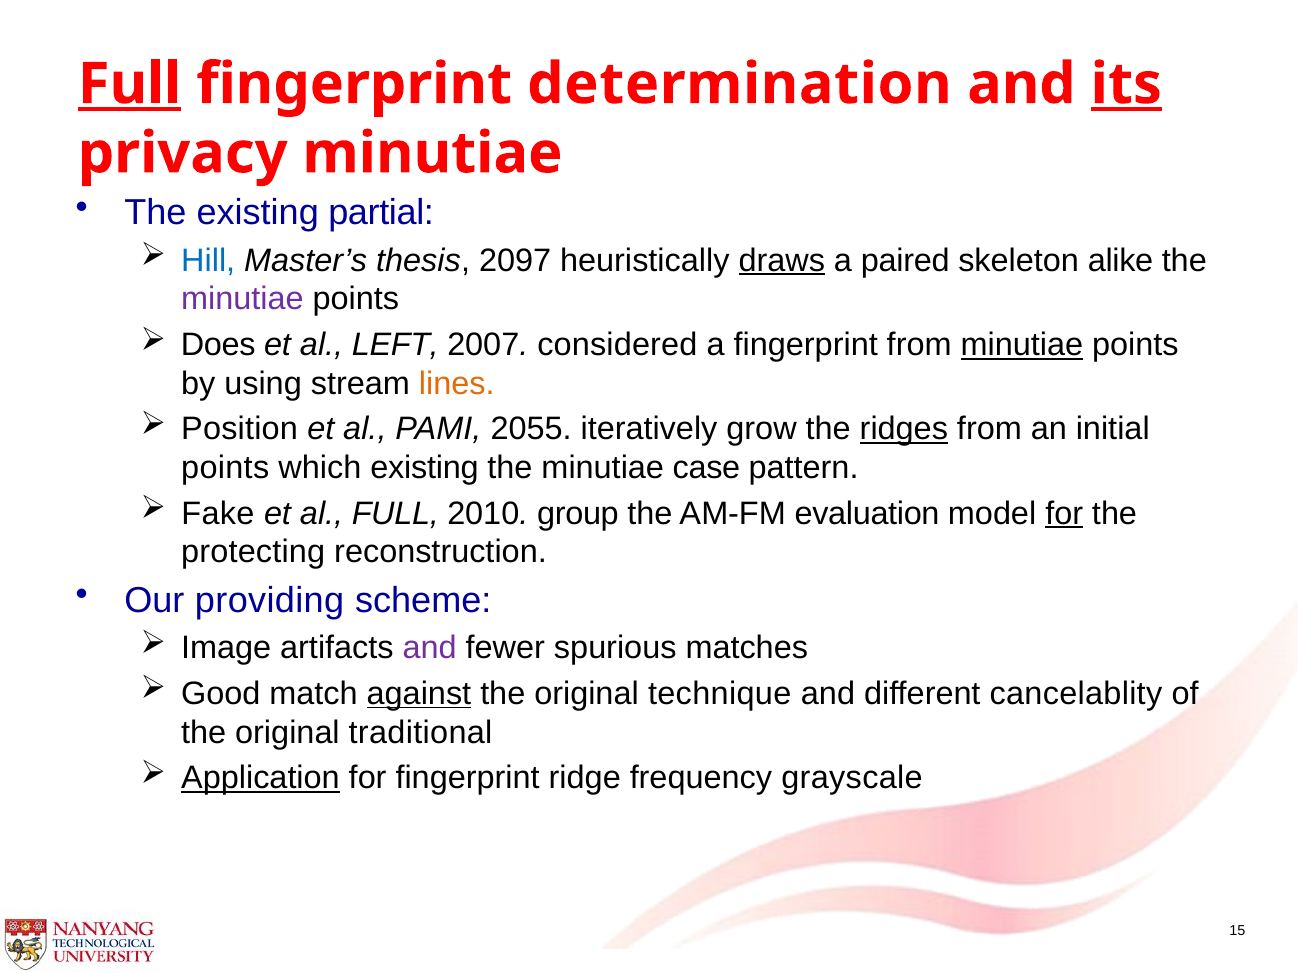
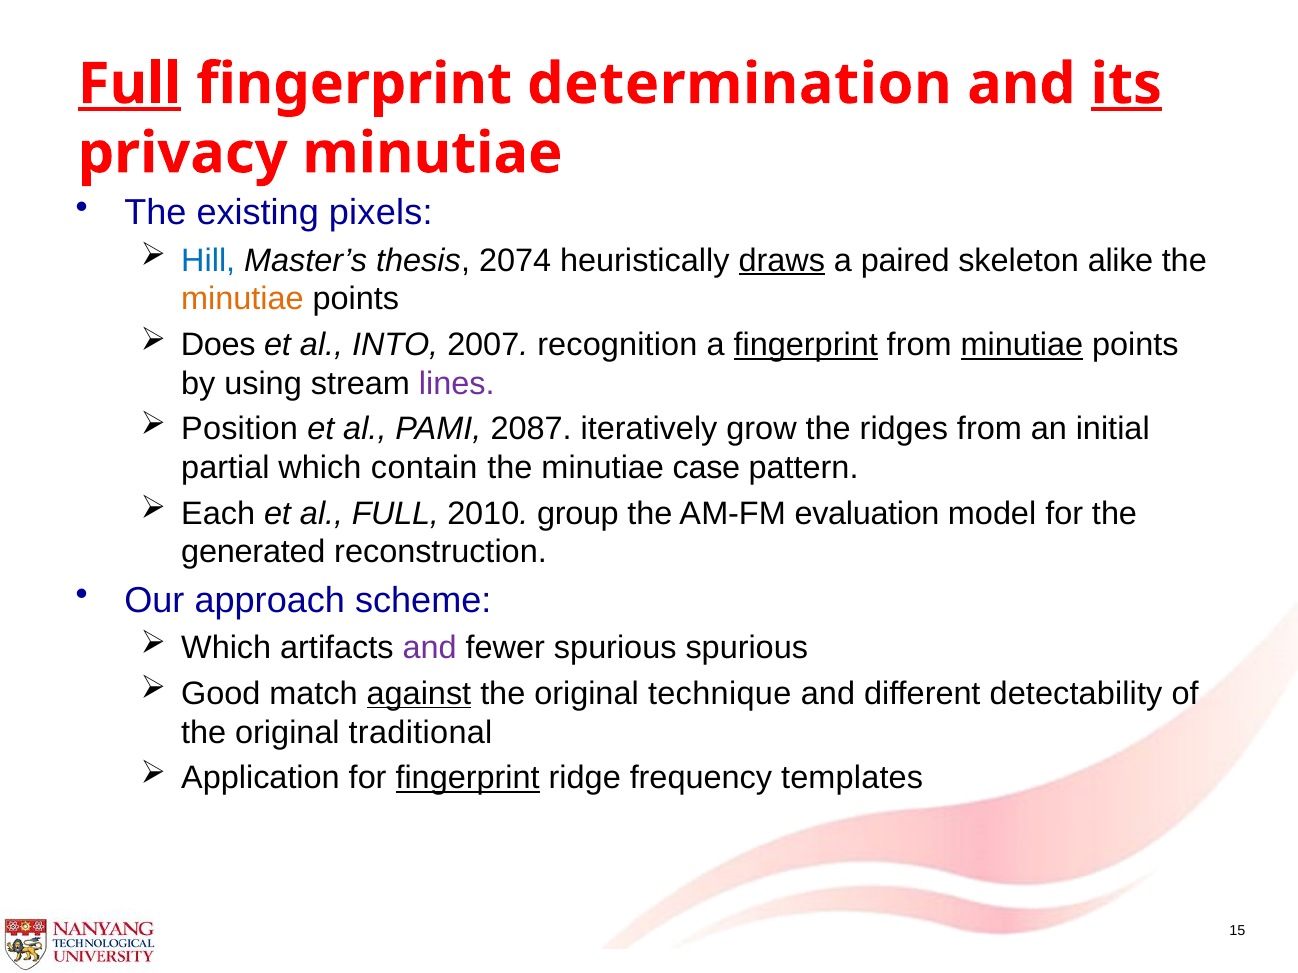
partial: partial -> pixels (381, 213)
2097: 2097 -> 2074 (515, 260)
minutiae colour: purple -> orange (242, 299)
LEFT: LEFT -> INTO (395, 345)
considered: considered -> recognition (617, 345)
fingerprint underline: none -> present (806, 345)
lines colour: orange -> purple (457, 384)
2055: 2055 -> 2087 (531, 429)
ridges underline: present -> none (904, 429)
points: points -> partial (225, 468)
which existing: existing -> contain (424, 468)
Fake: Fake -> Each (218, 514)
for underline: present -> none (1064, 514)
protecting: protecting -> generated (253, 553)
providing: providing -> approach (270, 601)
Image: Image -> Which (226, 648)
spurious matches: matches -> spurious (747, 648)
cancelablity: cancelablity -> detectability (1076, 694)
Application underline: present -> none (260, 778)
fingerprint underline: none -> present (468, 778)
grayscale: grayscale -> templates (852, 778)
